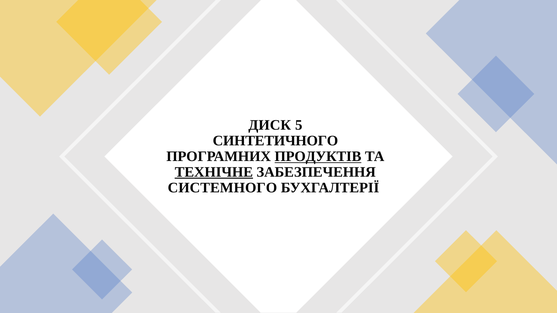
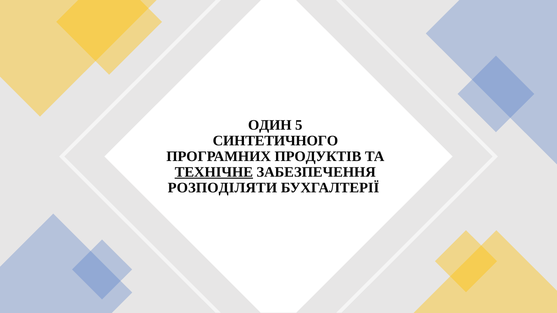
ДИСК: ДИСК -> ОДИН (270, 125)
ПРОДУКТІВ underline: present -> none (318, 157)
СИСТЕМНОГО: СИСТЕМНОГО -> РОЗПОДІЛЯТИ (222, 188)
